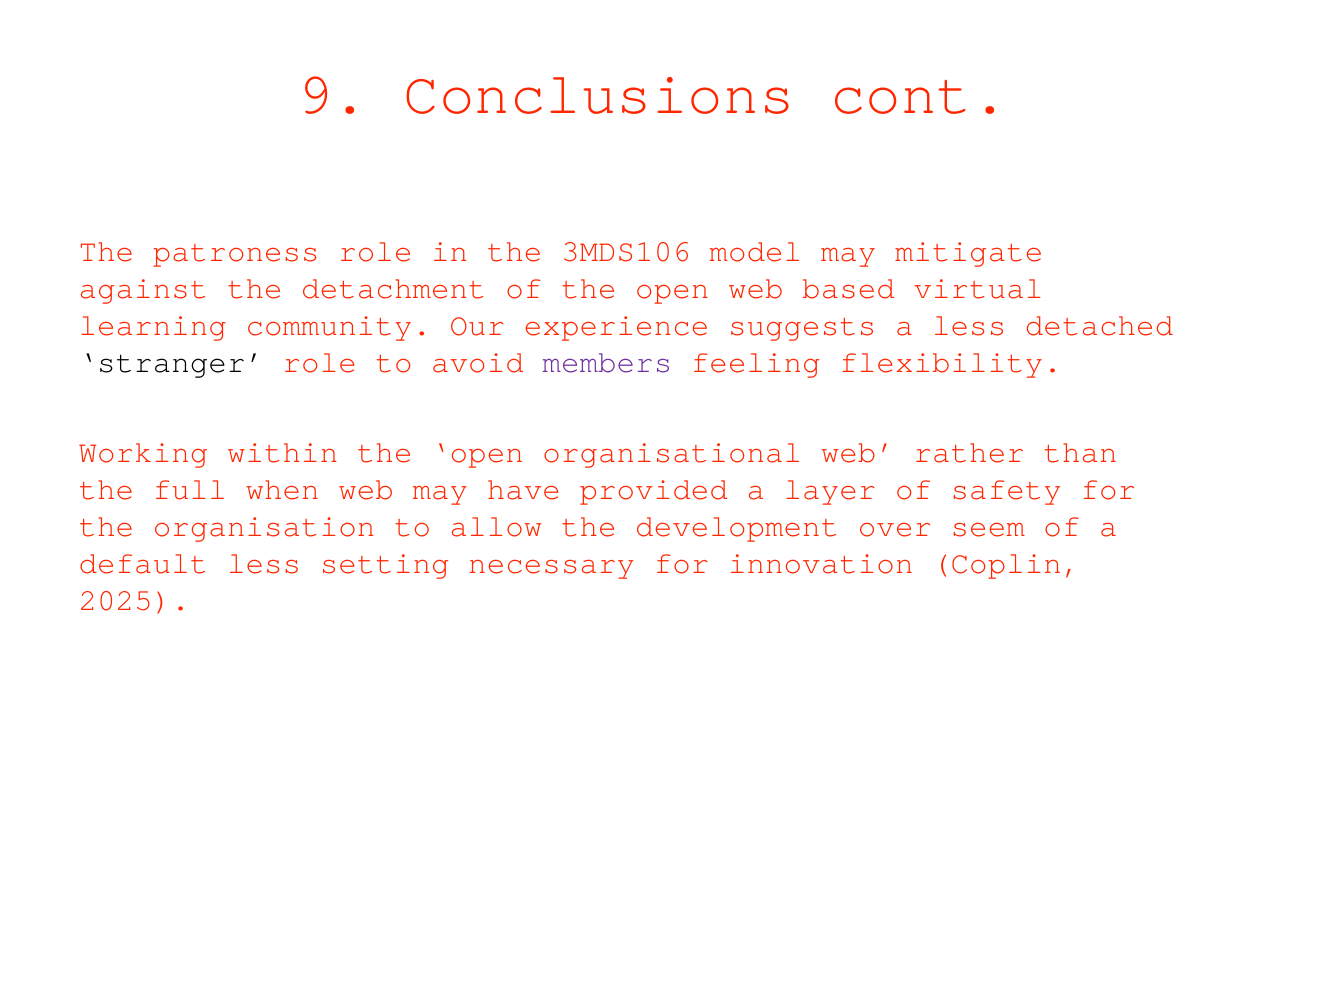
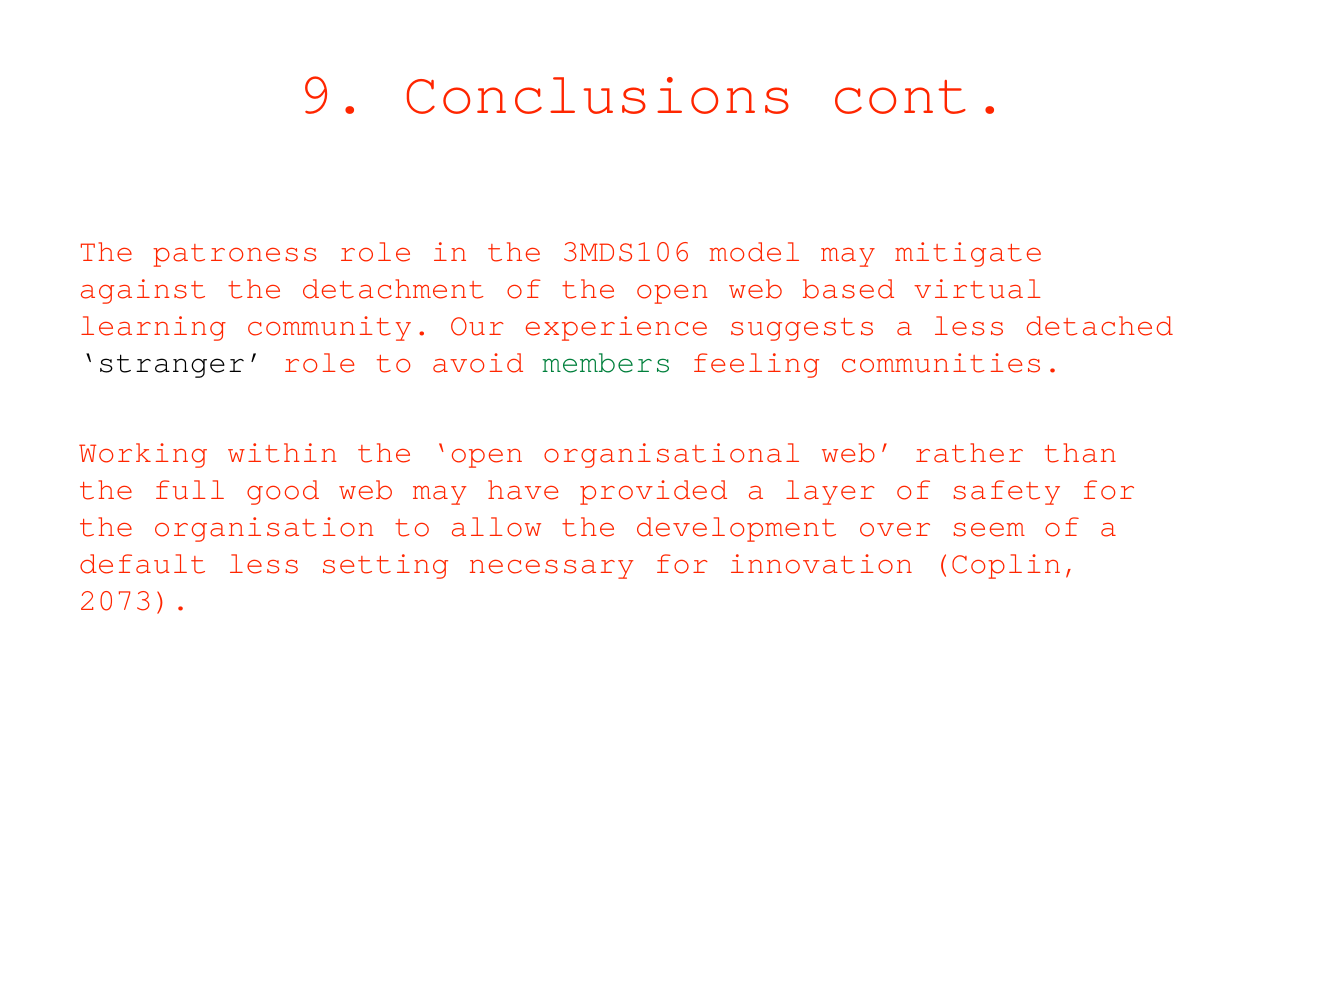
members colour: purple -> green (607, 363)
flexibility: flexibility -> communities (951, 363)
when: when -> good (283, 489)
2025: 2025 -> 2073 (134, 601)
